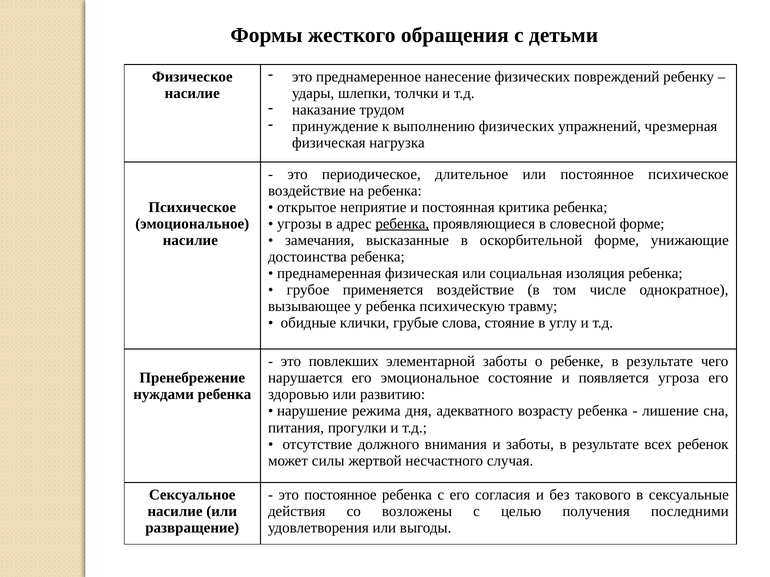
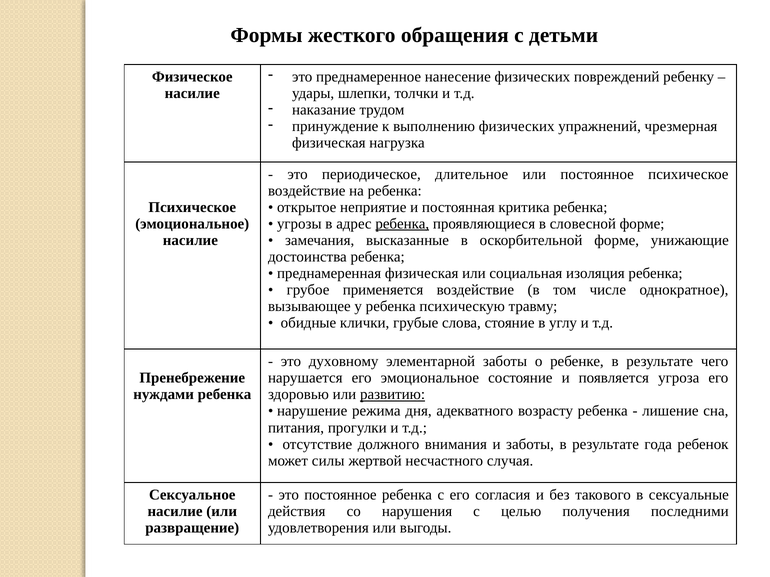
повлекших: повлекших -> духовному (344, 362)
развитию underline: none -> present (393, 395)
всех: всех -> года (658, 445)
возложены: возложены -> нарушения (417, 512)
